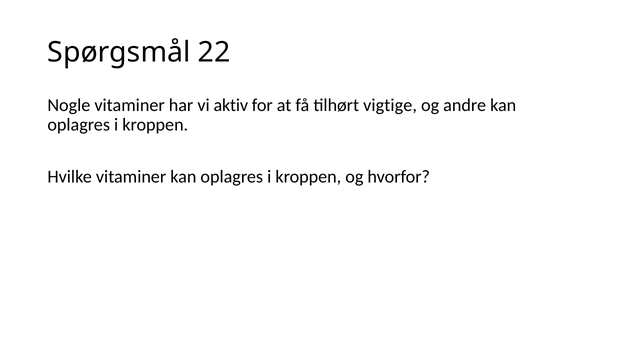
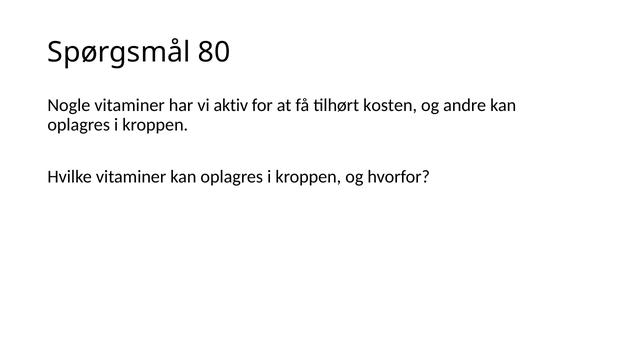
22: 22 -> 80 (214, 52)
vigtige: vigtige -> kosten (390, 105)
